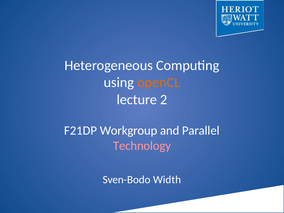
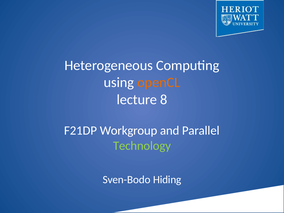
2: 2 -> 8 (164, 100)
Technology colour: pink -> light green (142, 146)
Width: Width -> Hiding (167, 180)
